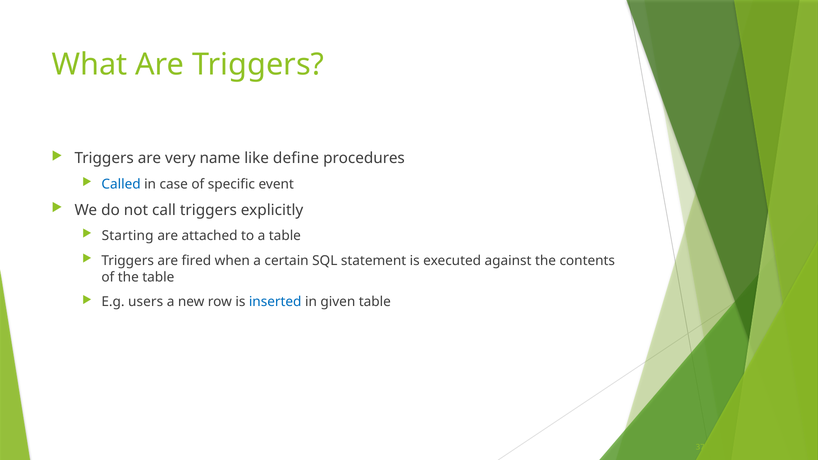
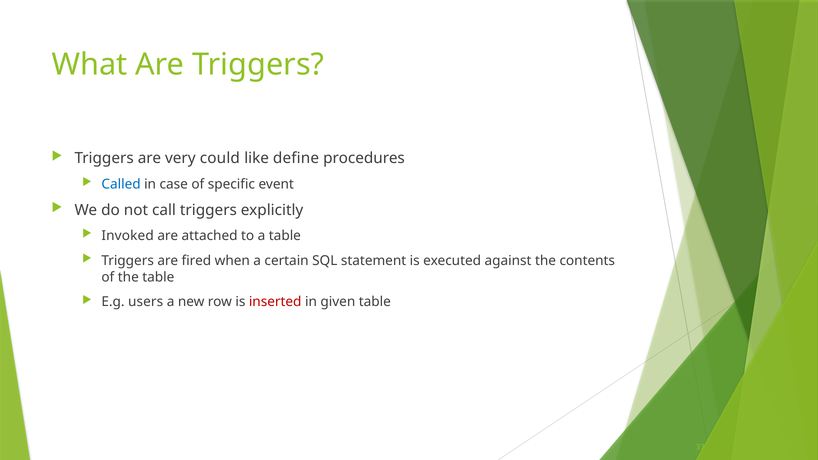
name: name -> could (220, 158)
Starting: Starting -> Invoked (128, 236)
inserted colour: blue -> red (275, 302)
